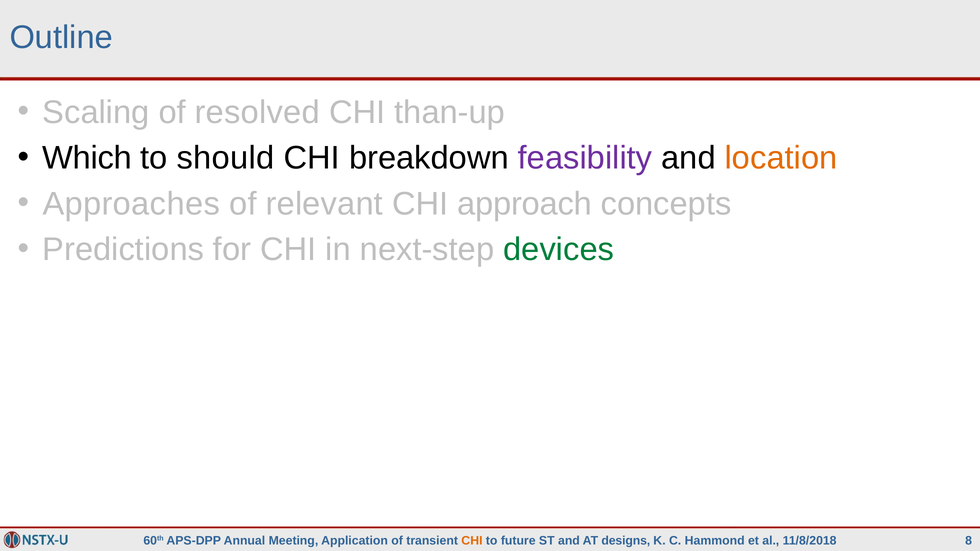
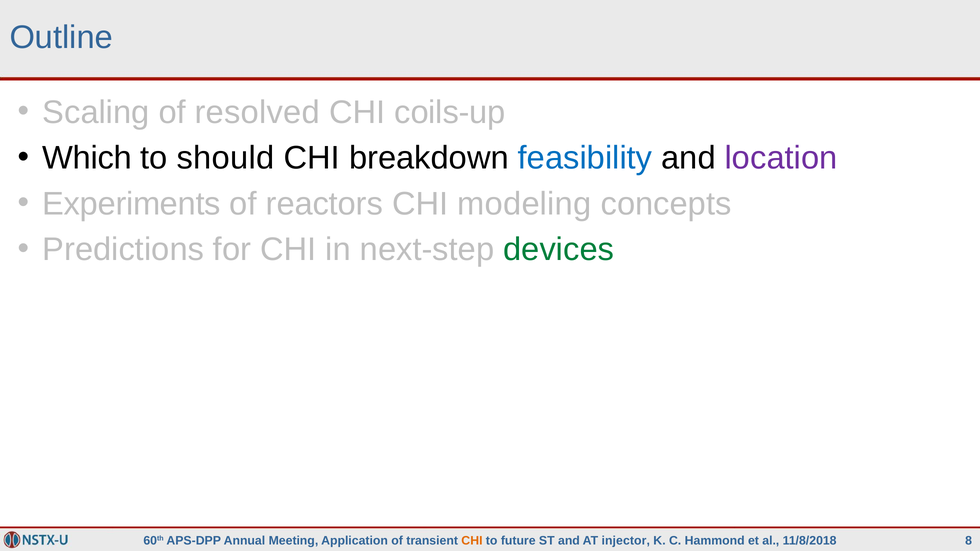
than-up: than-up -> coils-up (450, 113)
feasibility colour: purple -> blue (585, 158)
location colour: orange -> purple (781, 158)
Approaches: Approaches -> Experiments (132, 204)
relevant: relevant -> reactors (324, 204)
approach: approach -> modeling (524, 204)
designs: designs -> injector (626, 541)
